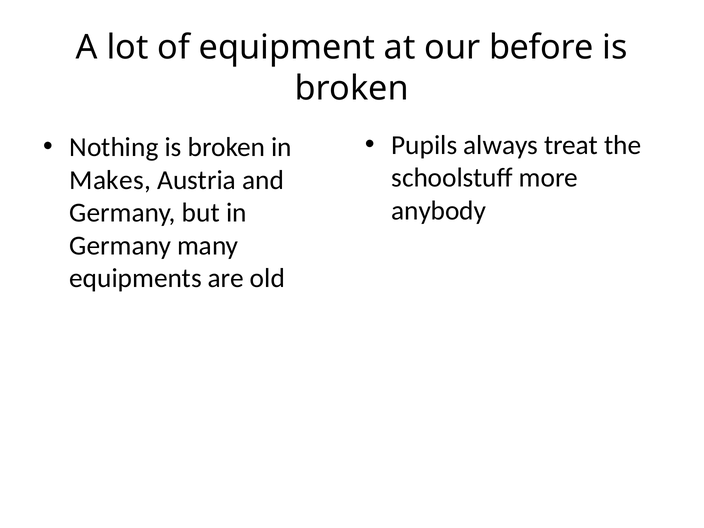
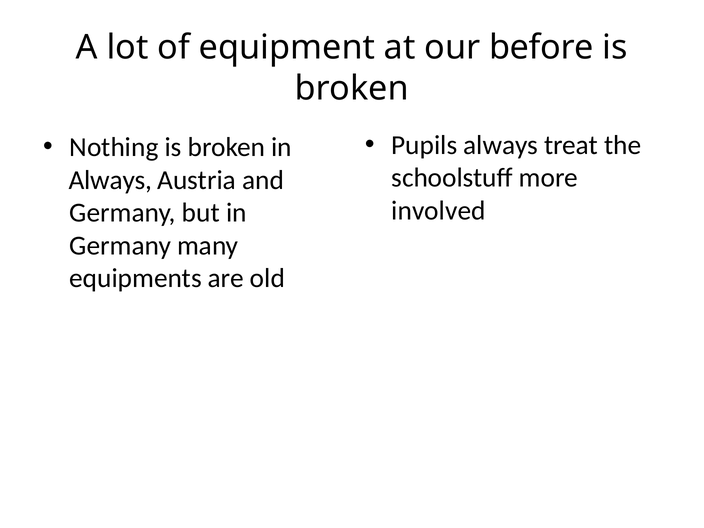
Makes: Makes -> Always (110, 180)
anybody: anybody -> involved (439, 211)
